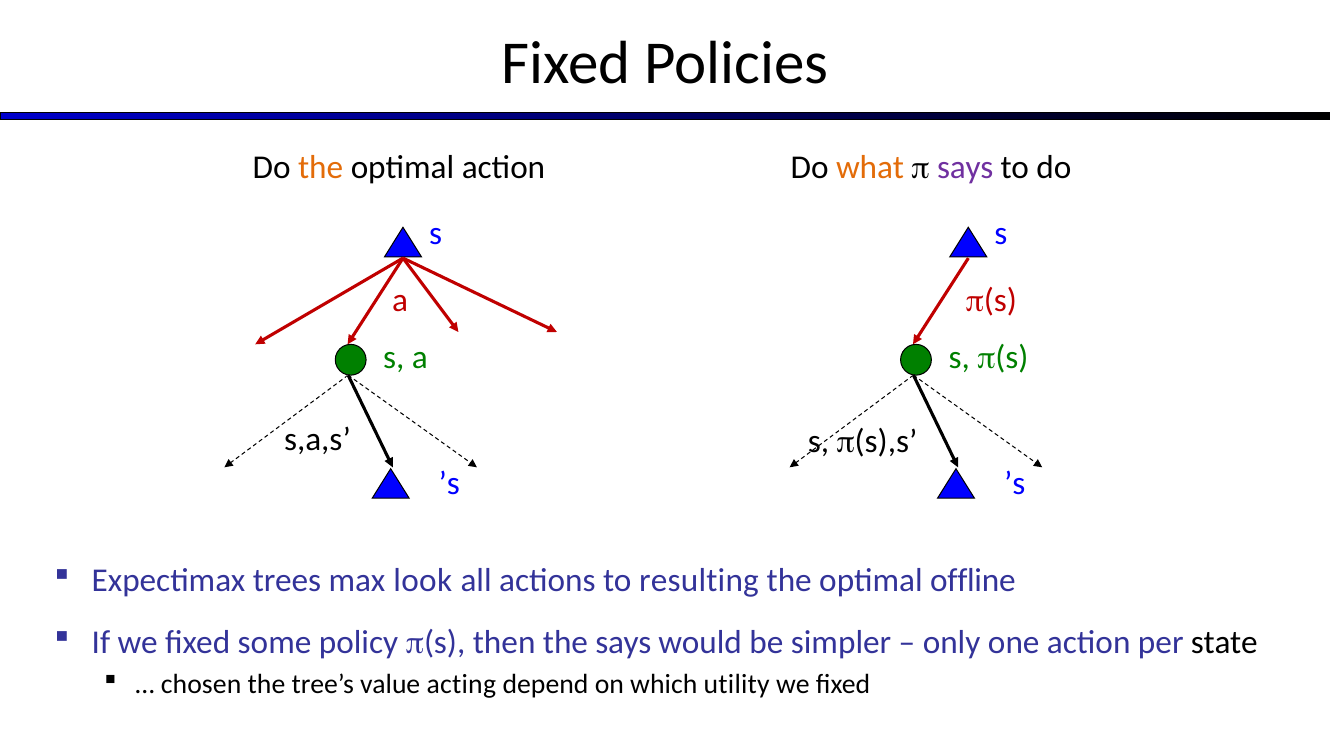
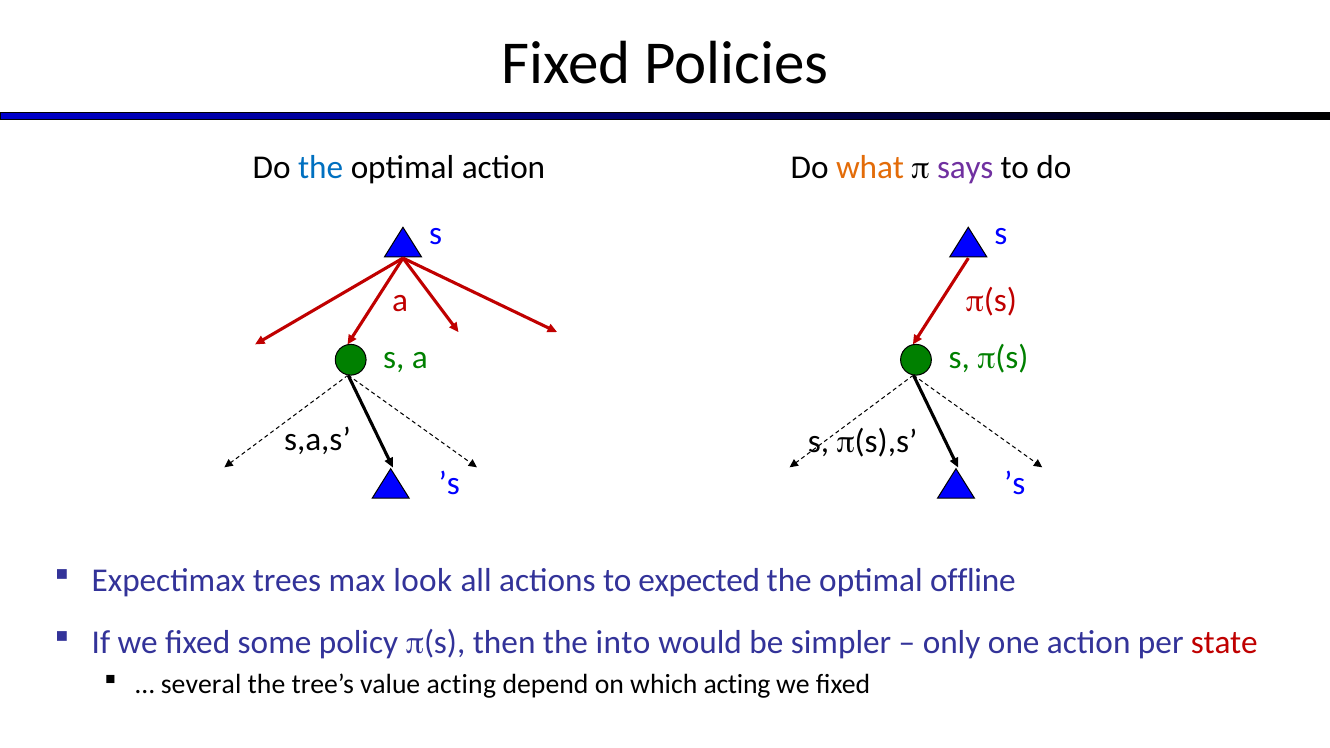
the colour: orange -> blue (321, 168)
resulting: resulting -> expected (699, 581)
the says: says -> into (623, 643)
state colour: black -> red (1224, 643)
chosen: chosen -> several (201, 685)
which utility: utility -> acting (737, 685)
